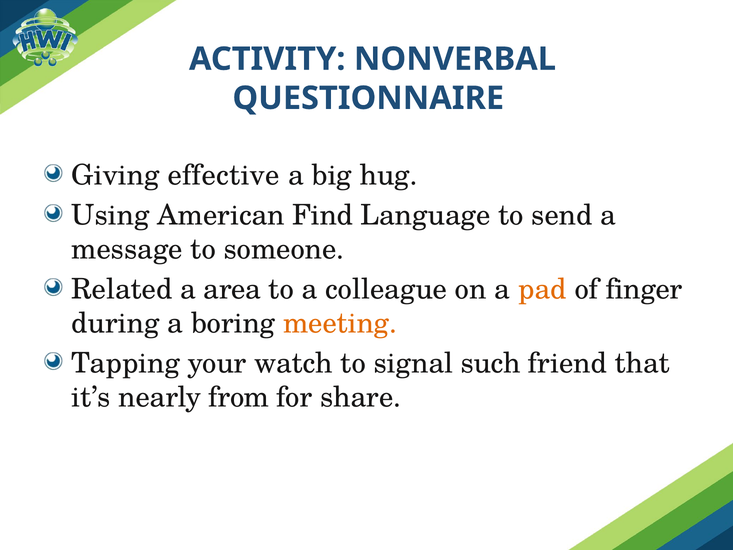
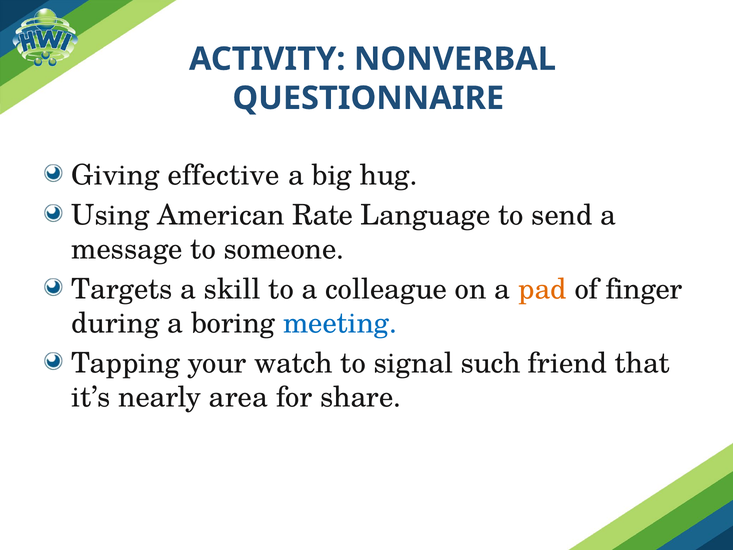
Find: Find -> Rate (323, 215)
Related: Related -> Targets (122, 289)
area: area -> skill (232, 289)
meeting colour: orange -> blue (340, 323)
from: from -> area (239, 397)
